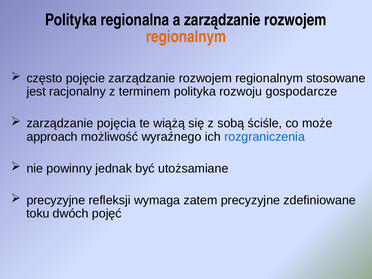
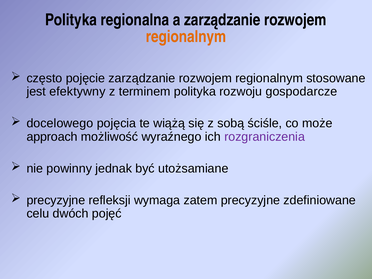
racjonalny: racjonalny -> efektywny (77, 92)
zarządzanie: zarządzanie -> docelowego (60, 123)
rozgraniczenia colour: blue -> purple (265, 137)
toku: toku -> celu (38, 214)
